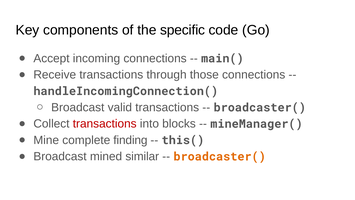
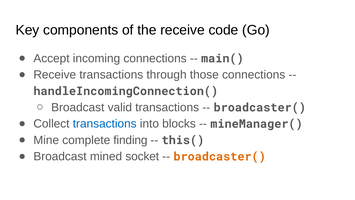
the specific: specific -> receive (183, 30)
transactions colour: red -> blue (105, 124)
similar: similar -> socket (142, 156)
